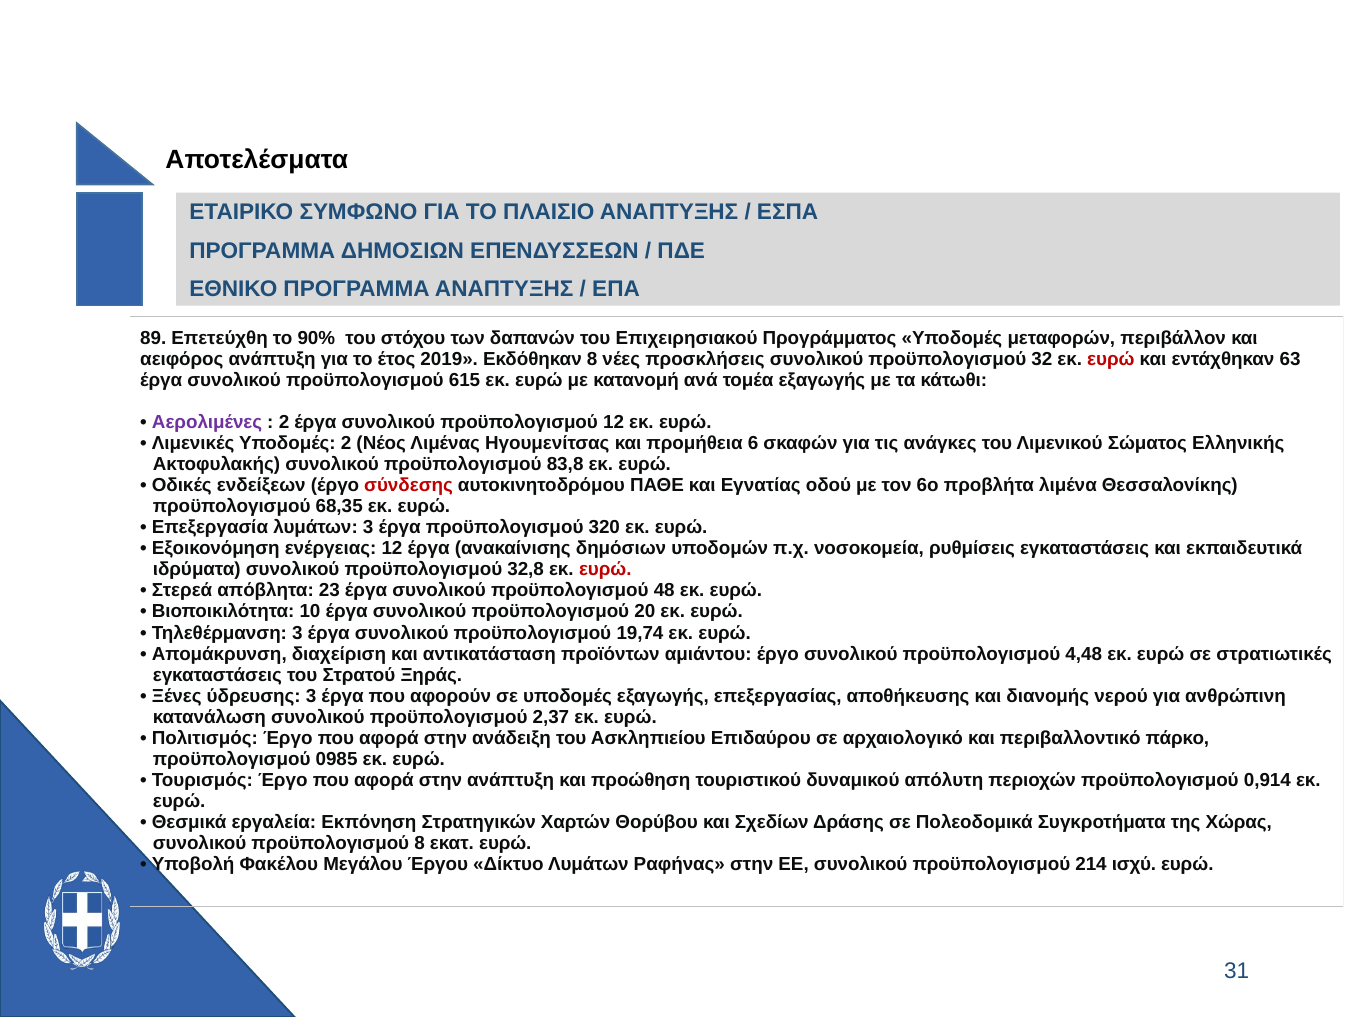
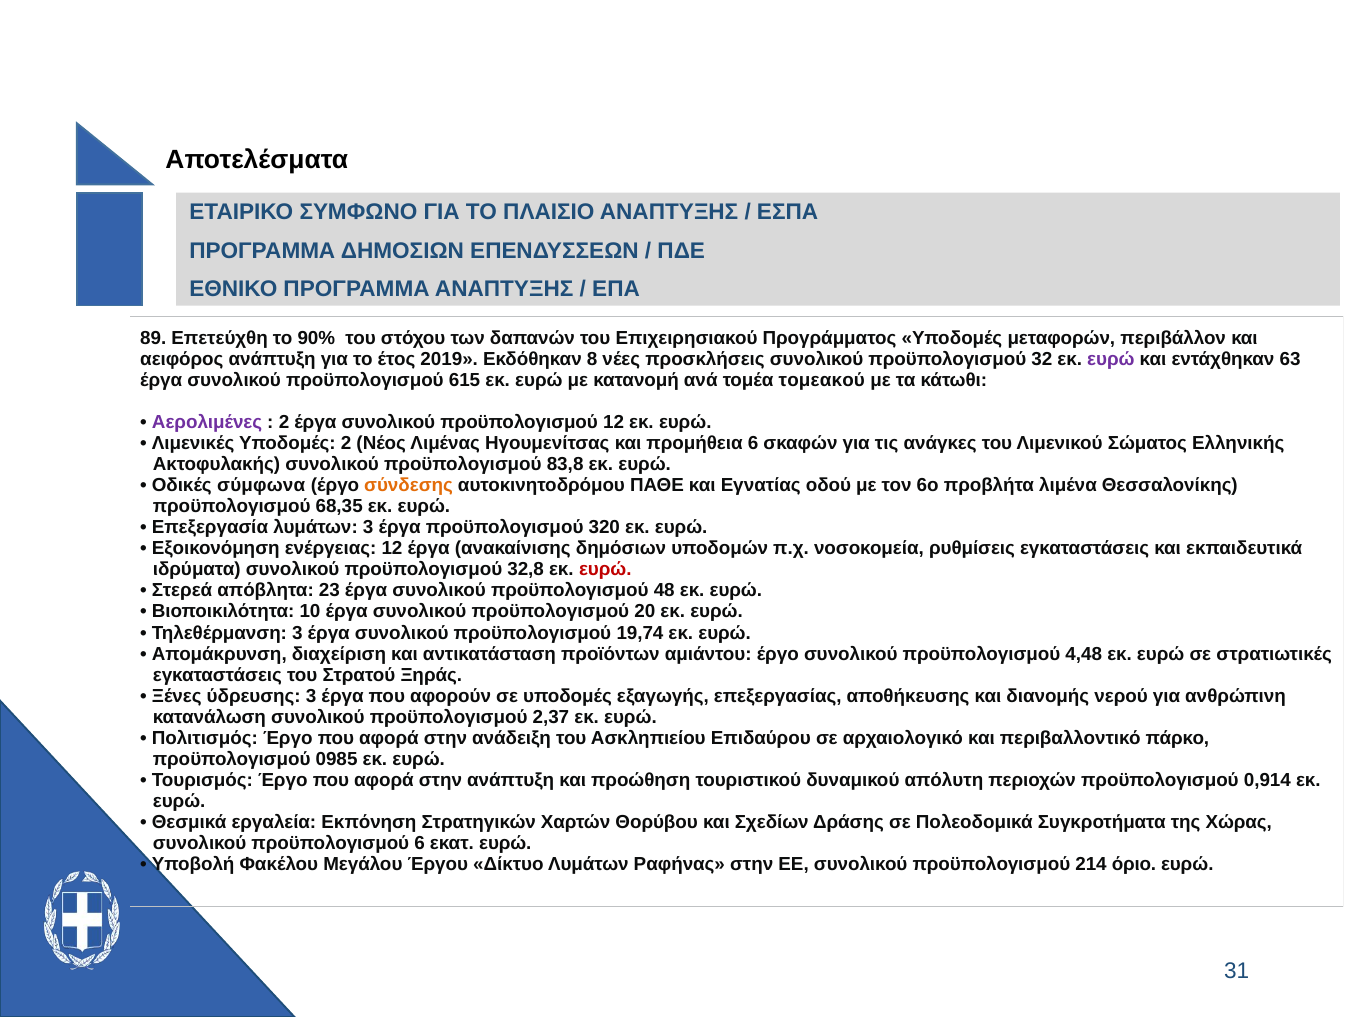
ευρώ colour: red -> purple (1111, 359)
τομέα εξαγωγής: εξαγωγής -> τομεακού (822, 380)
ενδείξεων: ενδείξεων -> σύμφωνα (261, 486)
σύνδεσης colour: red -> orange (409, 486)
προϋπολογισμού 8: 8 -> 6 (420, 843)
ισχύ: ισχύ -> όριο (1134, 864)
